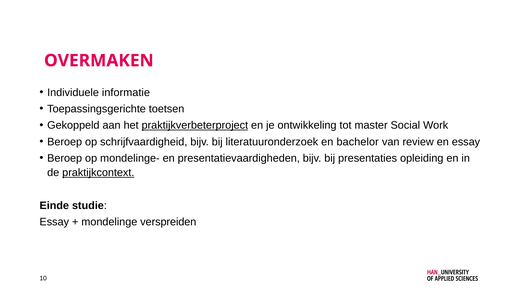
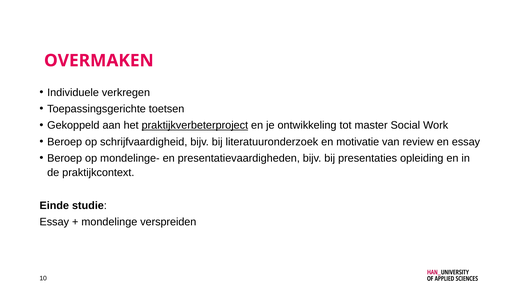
informatie: informatie -> verkregen (126, 92)
bachelor: bachelor -> motivatie (358, 142)
praktijkcontext underline: present -> none (98, 173)
